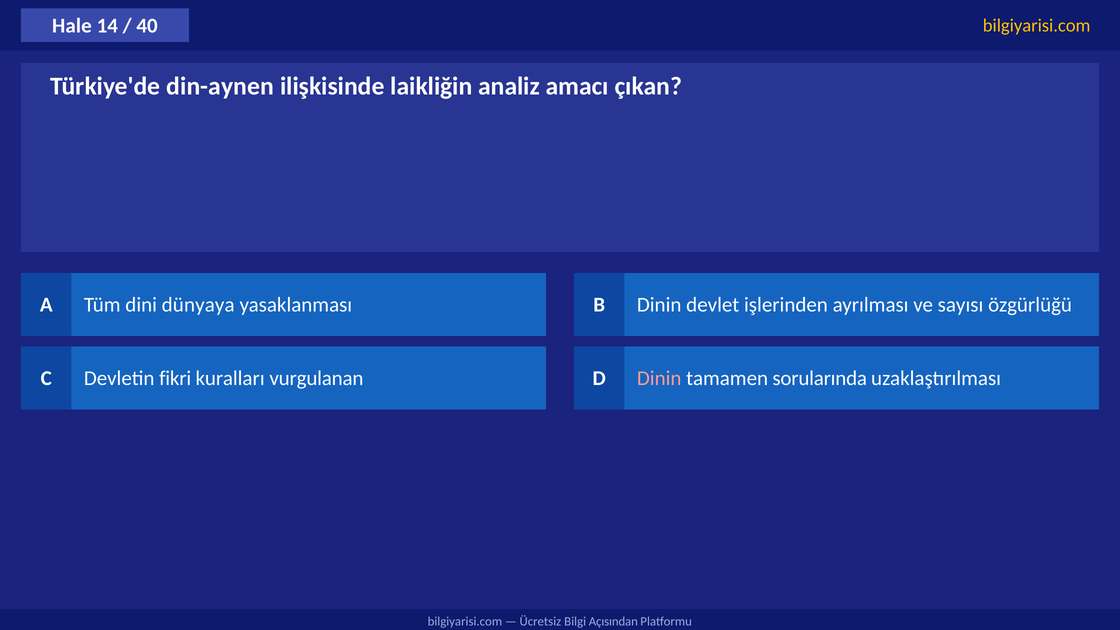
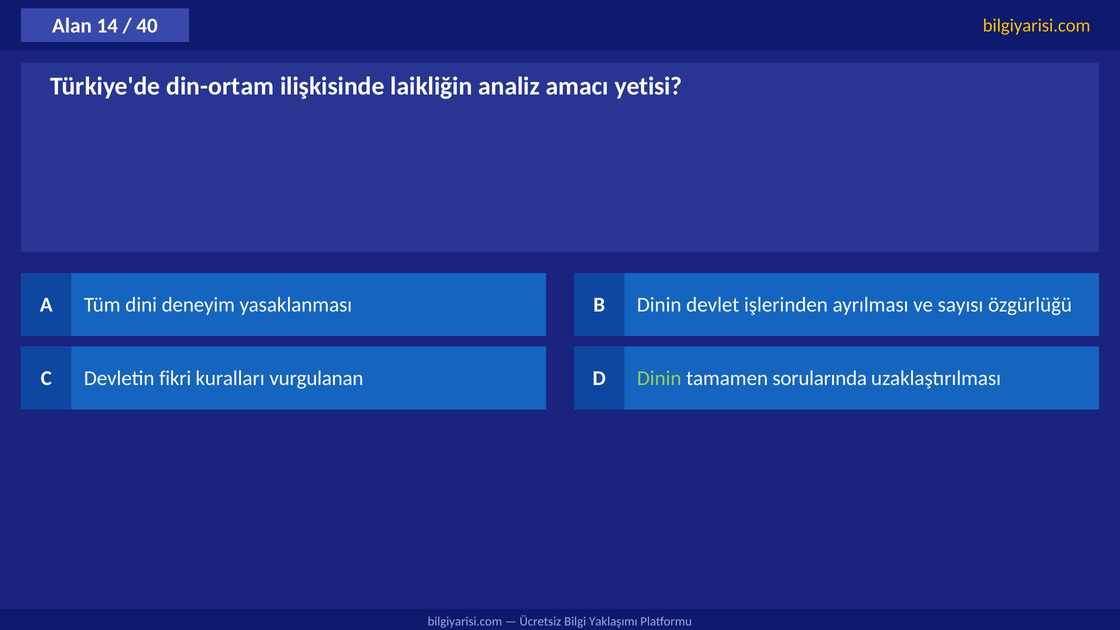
Hale: Hale -> Alan (72, 26)
din-aynen: din-aynen -> din-ortam (220, 86)
çıkan: çıkan -> yetisi (648, 86)
dünyaya: dünyaya -> deneyim (198, 305)
Dinin colour: pink -> light green (659, 378)
Açısından: Açısından -> Yaklaşımı (613, 621)
